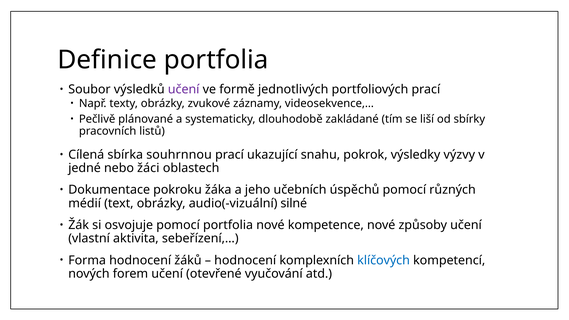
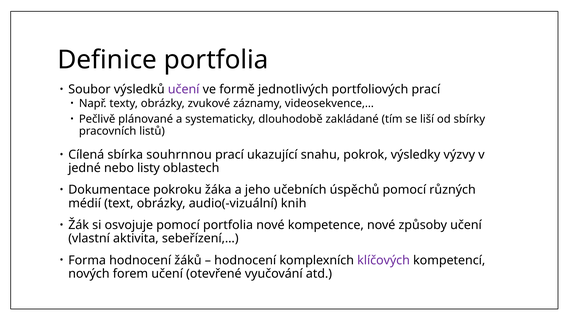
žáci: žáci -> listy (148, 168)
silné: silné -> knih (294, 203)
klíčových colour: blue -> purple (384, 260)
